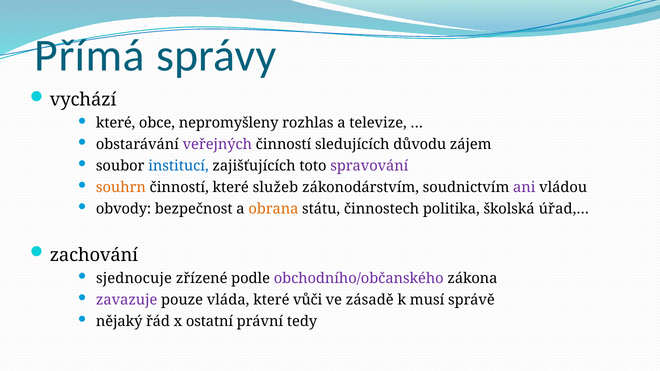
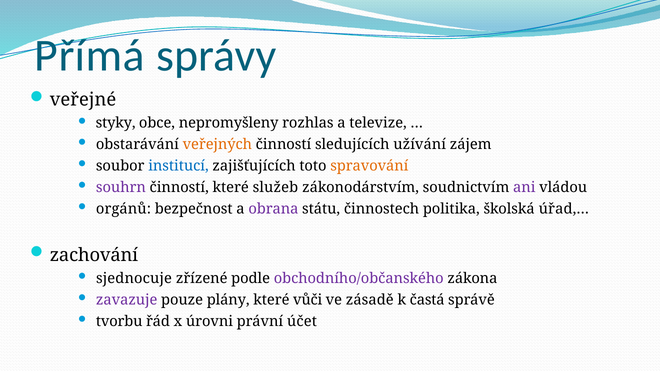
vychází: vychází -> veřejné (83, 100)
které: které -> styky (116, 123)
veřejných colour: purple -> orange (217, 145)
důvodu: důvodu -> užívání (420, 145)
spravování colour: purple -> orange (369, 166)
souhrn colour: orange -> purple (121, 187)
obvody: obvody -> orgánů (123, 209)
obrana colour: orange -> purple (273, 209)
vláda: vláda -> plány (228, 300)
musí: musí -> častá (427, 300)
nějaký: nějaký -> tvorbu (119, 321)
ostatní: ostatní -> úrovni (209, 321)
tedy: tedy -> účet (302, 321)
